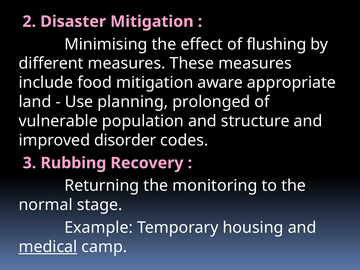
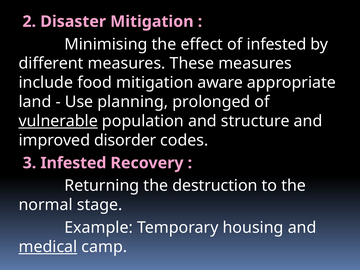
of flushing: flushing -> infested (276, 44)
vulnerable underline: none -> present (58, 121)
3 Rubbing: Rubbing -> Infested (73, 163)
monitoring: monitoring -> destruction (215, 186)
